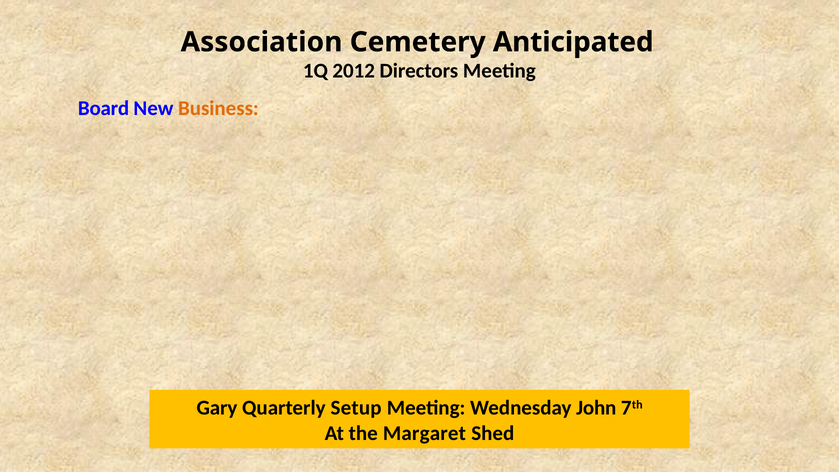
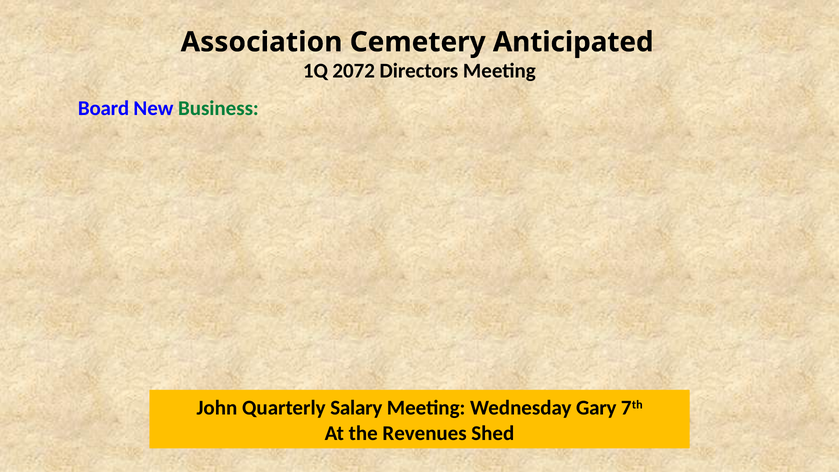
2012: 2012 -> 2072 (354, 71)
Business colour: orange -> green (218, 108)
Gary: Gary -> John (217, 408)
Setup: Setup -> Salary (356, 408)
John: John -> Gary (596, 408)
Margaret: Margaret -> Revenues (425, 433)
